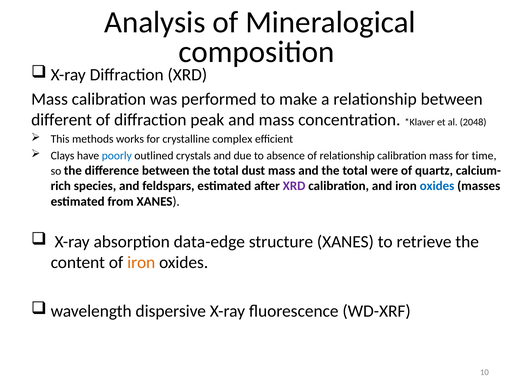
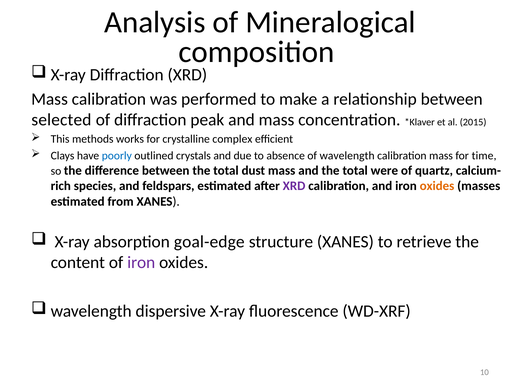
different: different -> selected (61, 120)
2048: 2048 -> 2015 (473, 122)
of relationship: relationship -> wavelength (347, 156)
oxides colour: blue -> orange (437, 186)
data-edge: data-edge -> goal-edge (209, 242)
iron colour: orange -> purple (141, 263)
